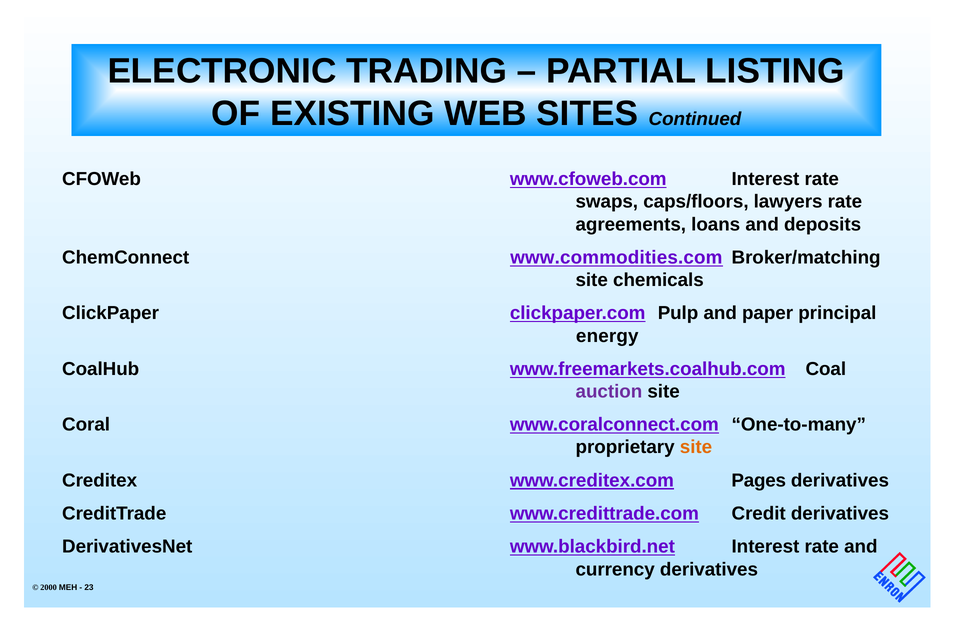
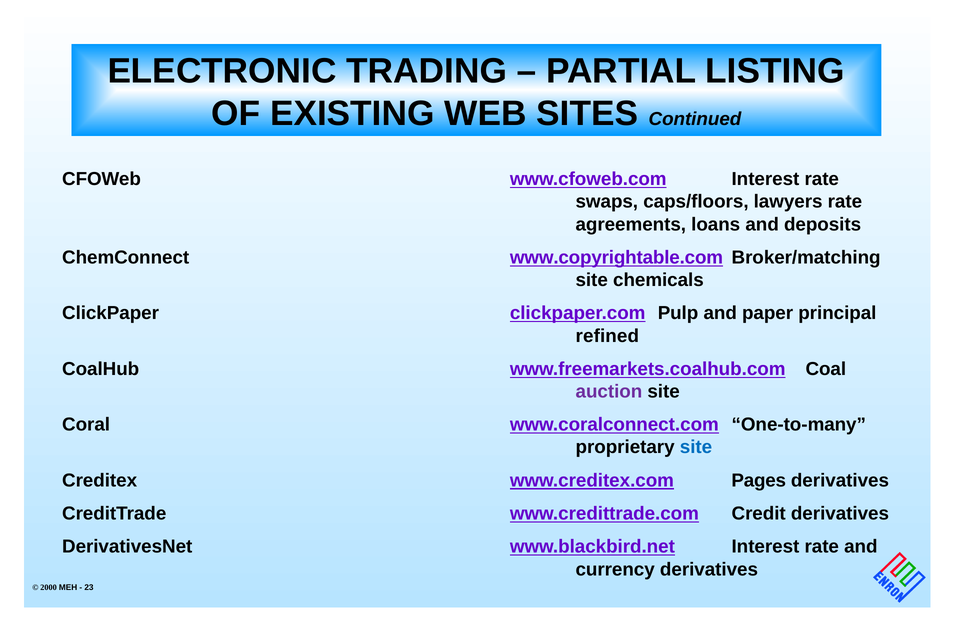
www.commodities.com: www.commodities.com -> www.copyrightable.com (617, 258)
energy: energy -> refined (607, 336)
site colour: orange -> blue (696, 447)
